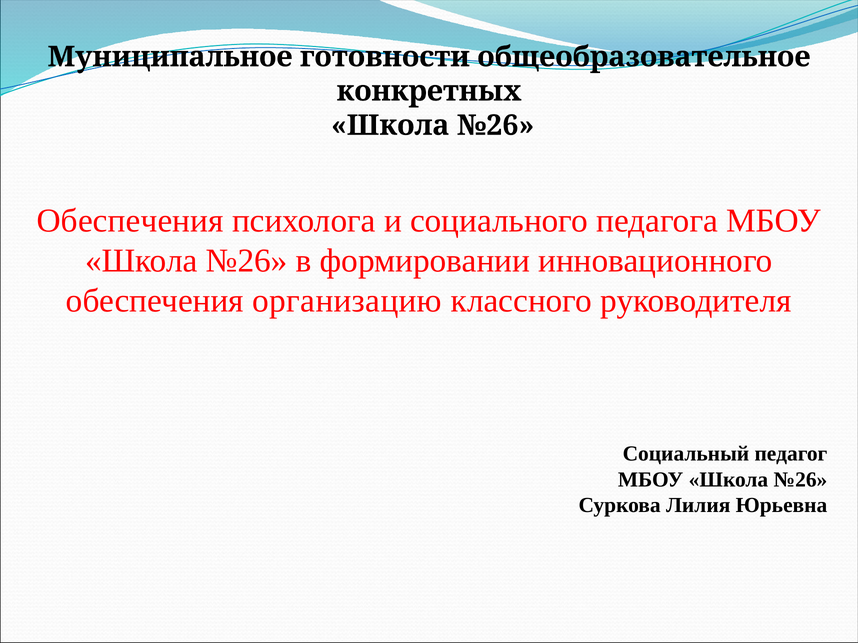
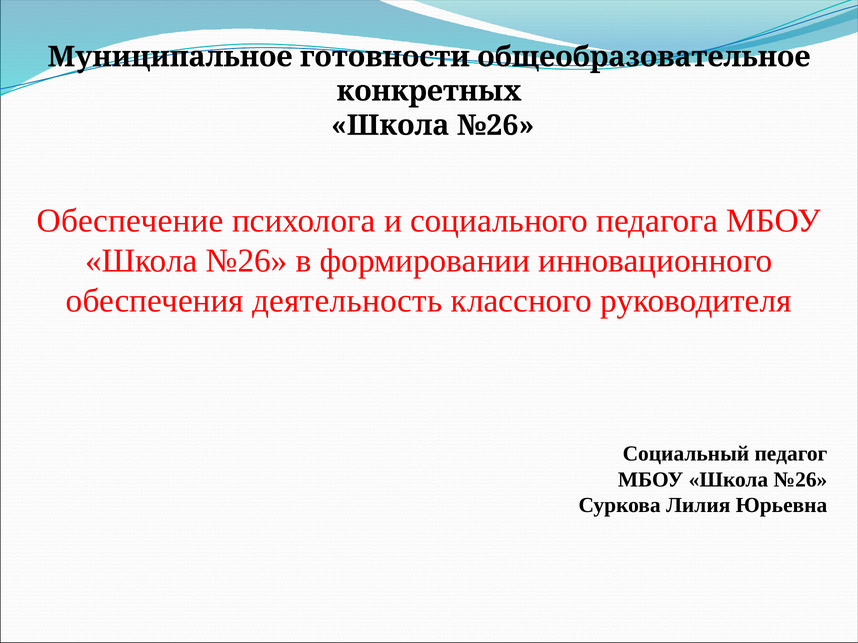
Обеспечения: Обеспечения -> Обеспечение (130, 221)
организацию: организацию -> деятельность (347, 301)
